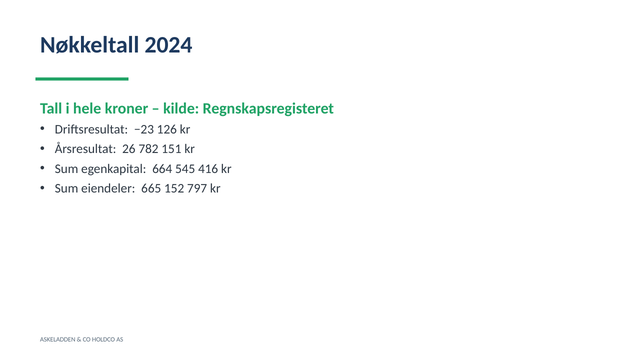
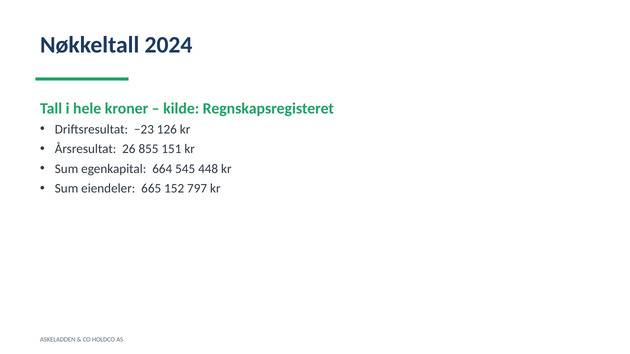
782: 782 -> 855 (148, 149)
416: 416 -> 448 (208, 169)
